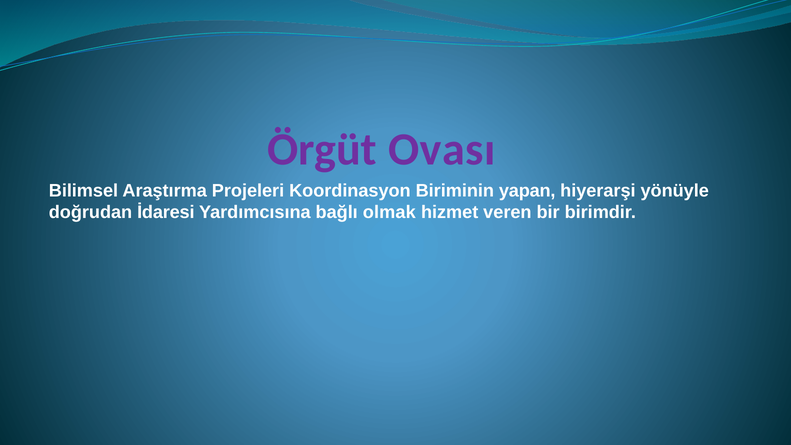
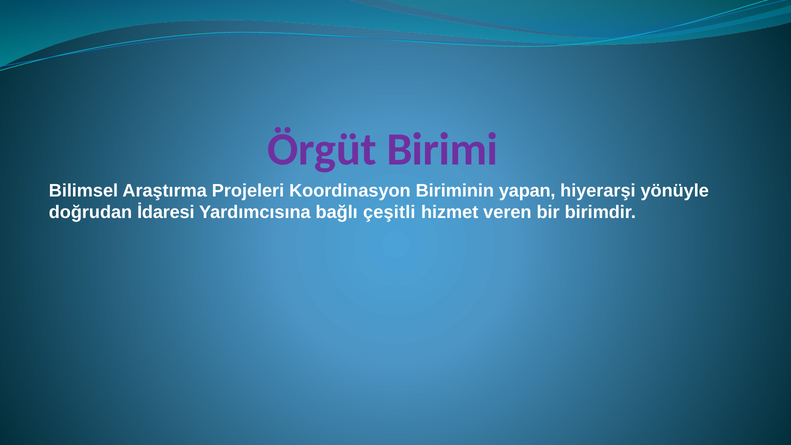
Ovası: Ovası -> Birimi (442, 149)
olmak: olmak -> çeşitli (389, 212)
